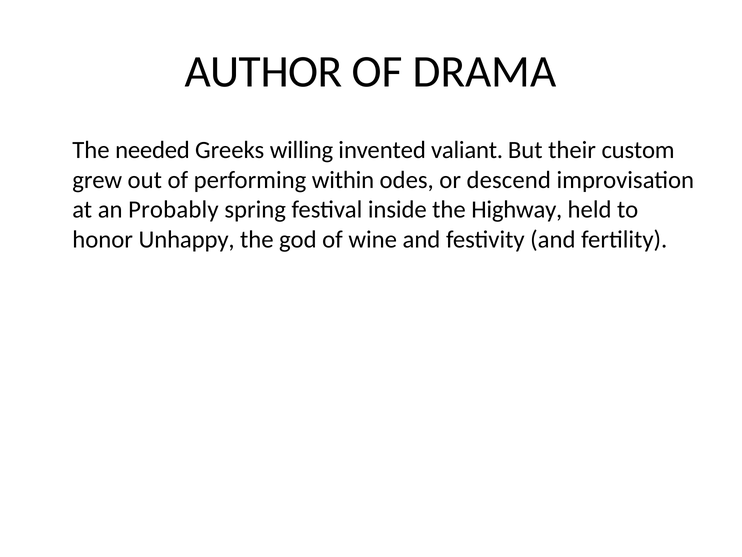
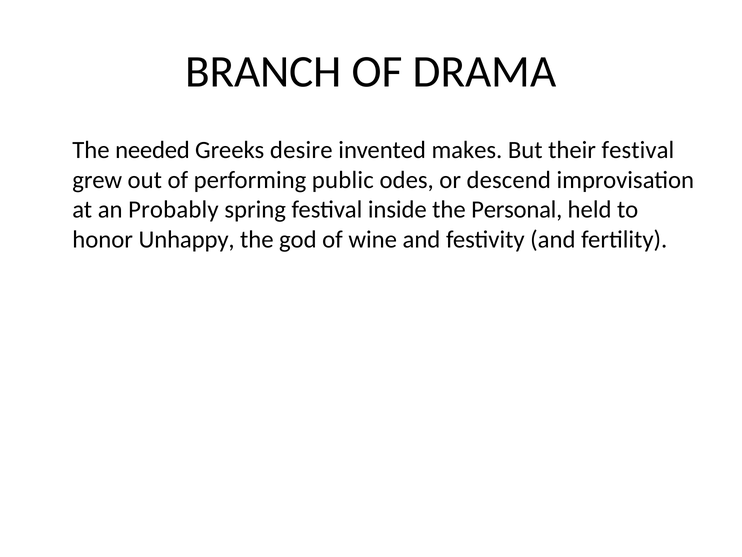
AUTHOR: AUTHOR -> BRANCH (263, 72)
willing: willing -> desire (301, 150)
valiant: valiant -> makes (467, 150)
their custom: custom -> festival (638, 150)
within: within -> public (343, 180)
Highway: Highway -> Personal (517, 209)
